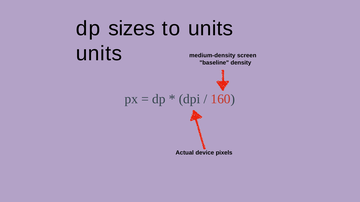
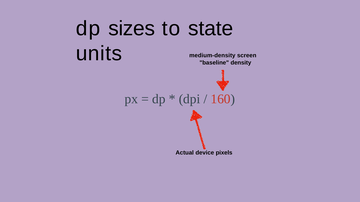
to units: units -> state (211, 29)
